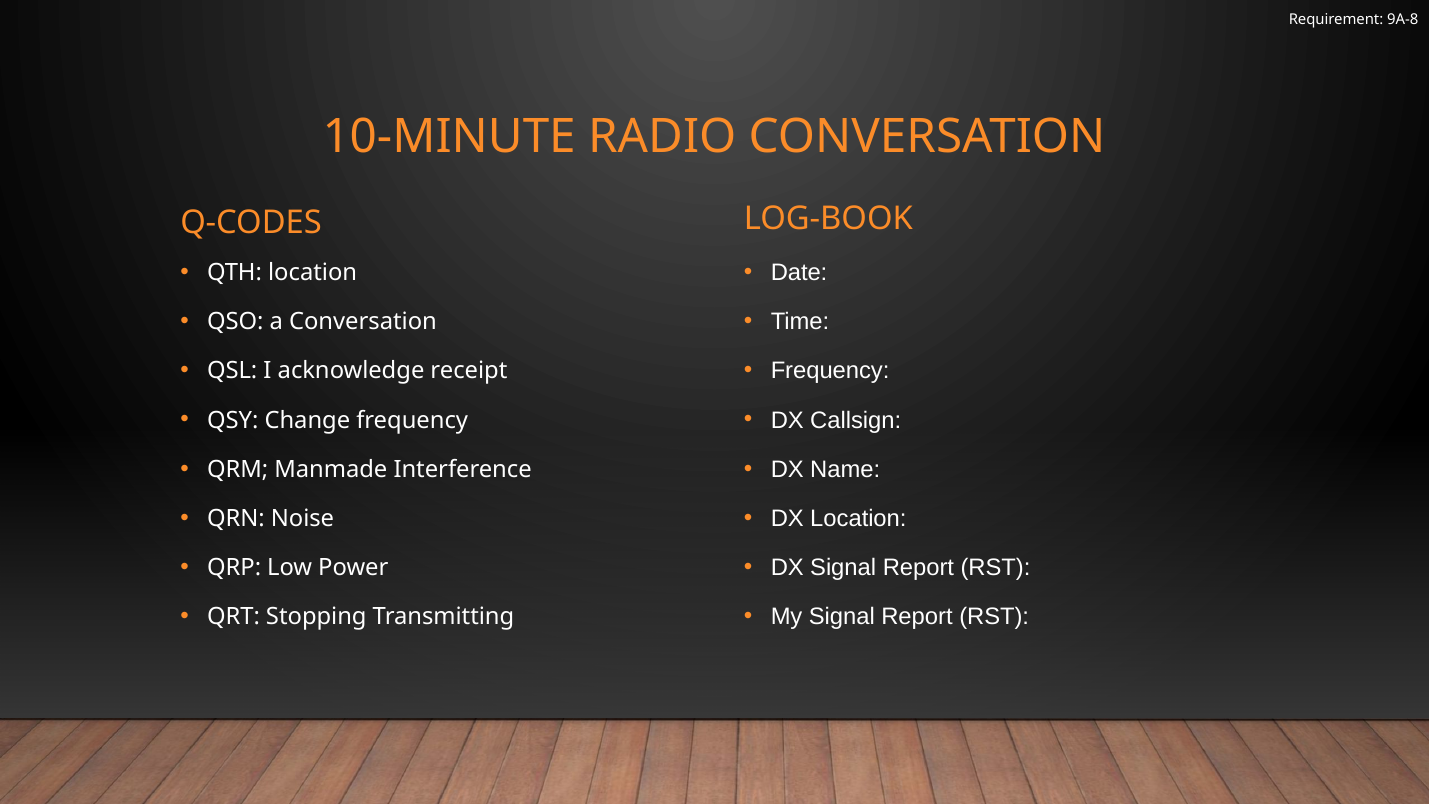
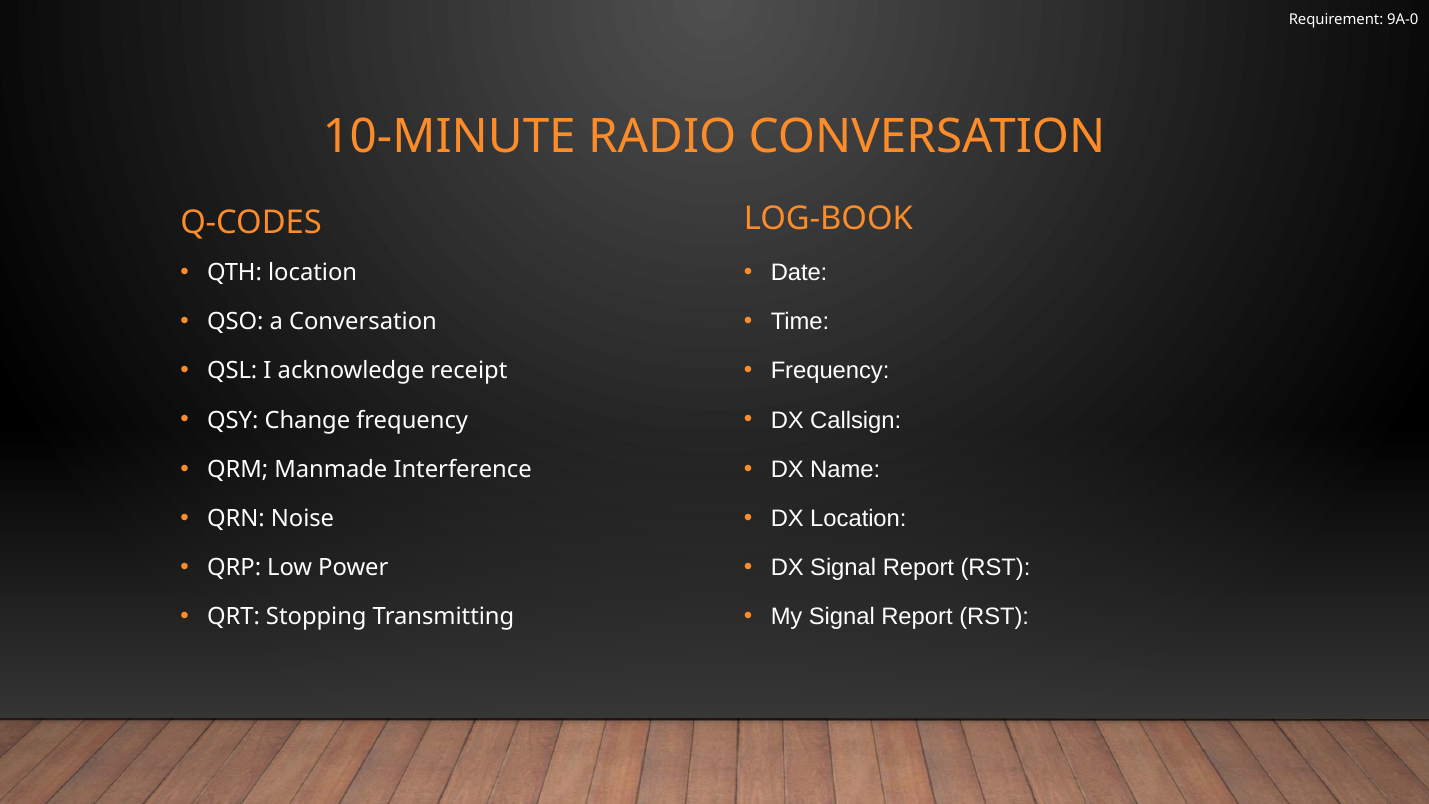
9A-8: 9A-8 -> 9A-0 (1403, 19)
